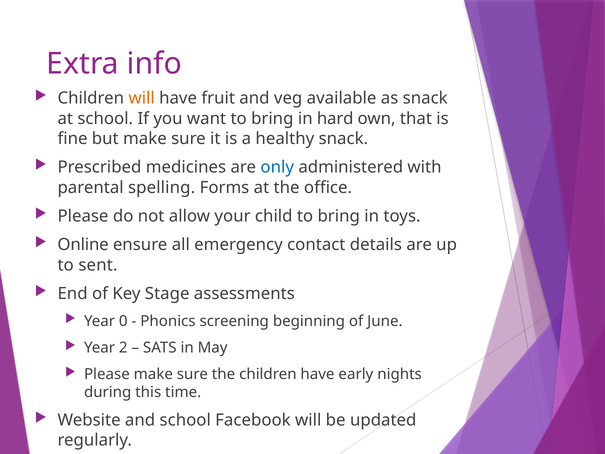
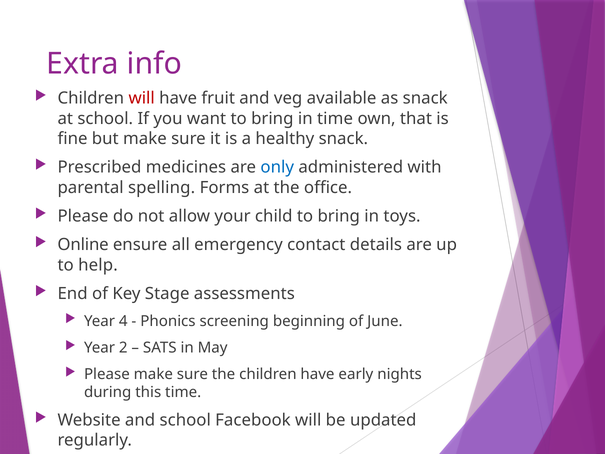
will colour: orange -> red (142, 98)
in hard: hard -> time (335, 119)
sent: sent -> help (98, 265)
0: 0 -> 4 (123, 321)
